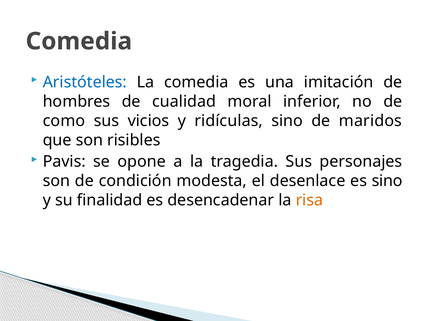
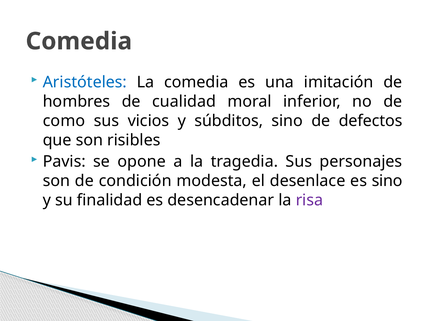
ridículas: ridículas -> súbditos (229, 121)
maridos: maridos -> defectos (371, 121)
risa colour: orange -> purple (309, 200)
